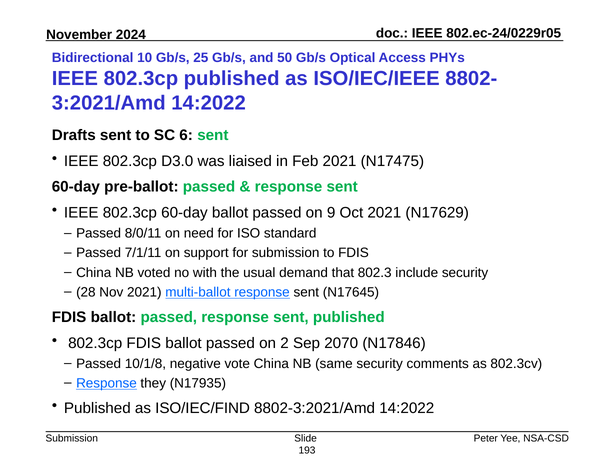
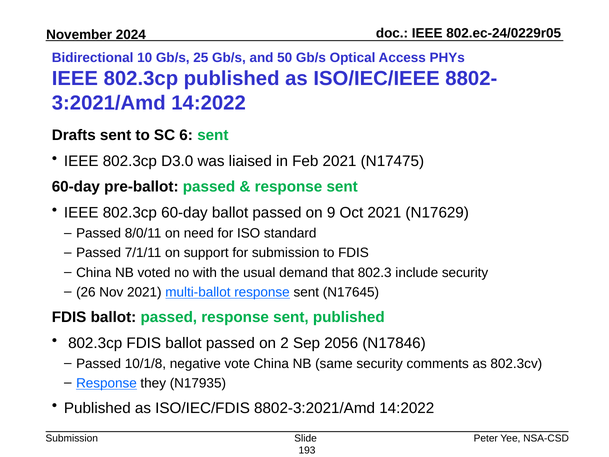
28: 28 -> 26 (86, 292)
2070: 2070 -> 2056 (341, 343)
ISO/IEC/FIND: ISO/IEC/FIND -> ISO/IEC/FDIS (203, 408)
